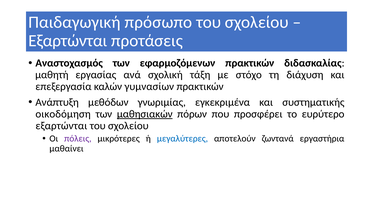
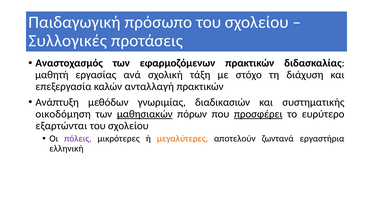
Εξαρτώνται: Εξαρτώνται -> Συλλογικές (68, 41)
γυμνασίων: γυμνασίων -> ανταλλαγή (149, 87)
εγκεκριμένα: εγκεκριμένα -> διαδικασιών (223, 102)
προσφέρει underline: none -> present (258, 114)
μεγαλύτερες colour: blue -> orange (182, 138)
μαθαίνει: μαθαίνει -> ελληνική (66, 149)
